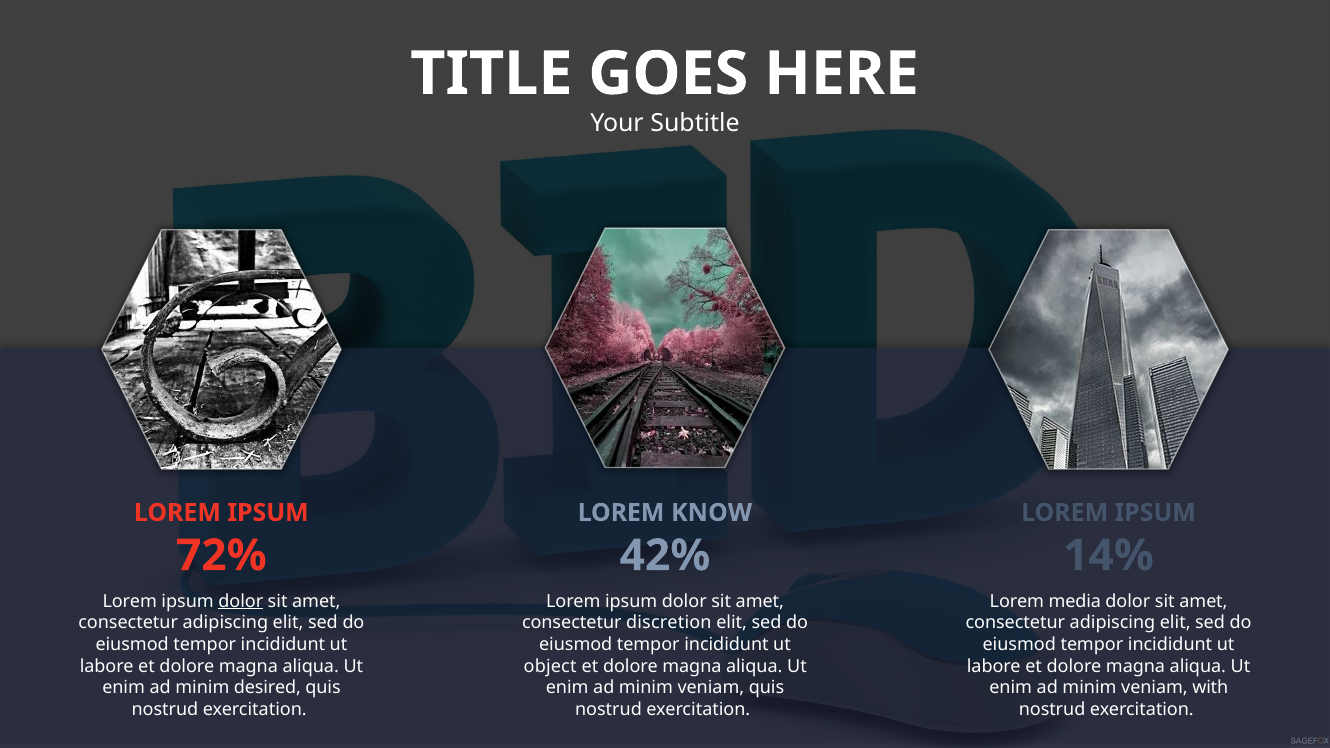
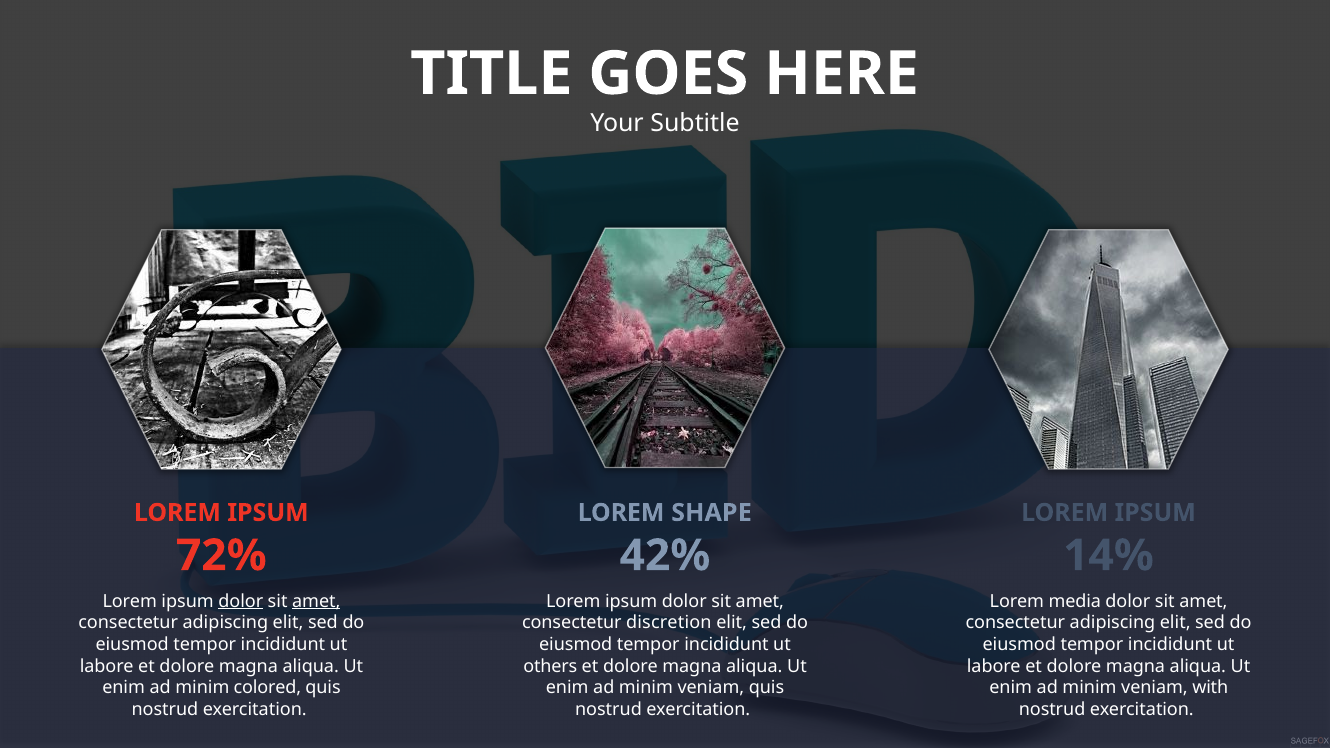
KNOW: KNOW -> SHAPE (711, 513)
amet underline: none -> present (316, 601)
object: object -> others (550, 666)
desired: desired -> colored (267, 688)
